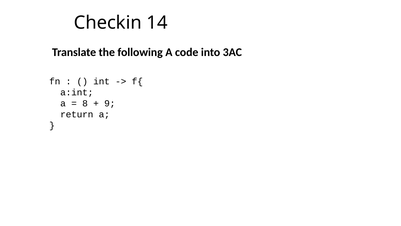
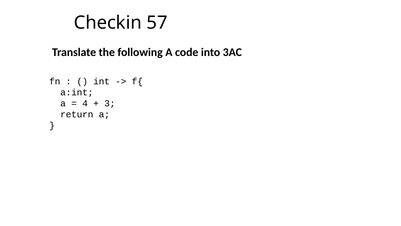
14: 14 -> 57 (157, 23)
8: 8 -> 4 (85, 103)
9: 9 -> 3 (110, 103)
